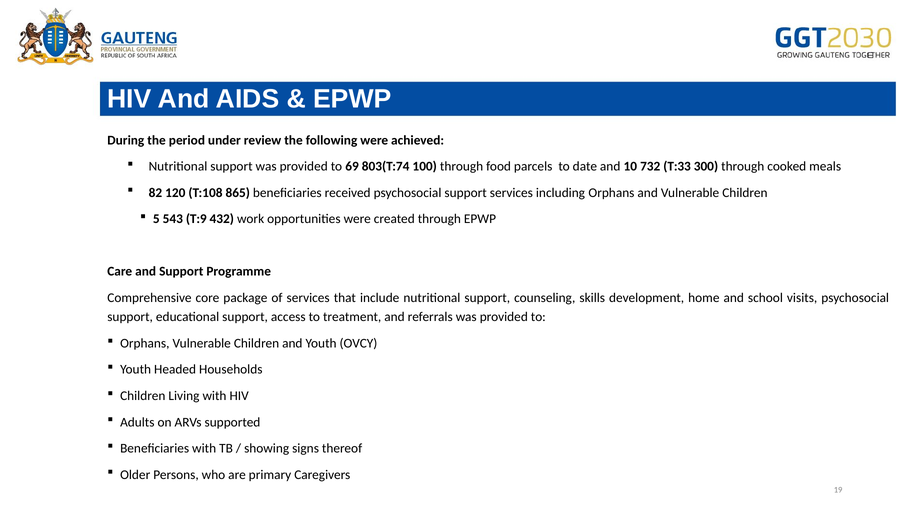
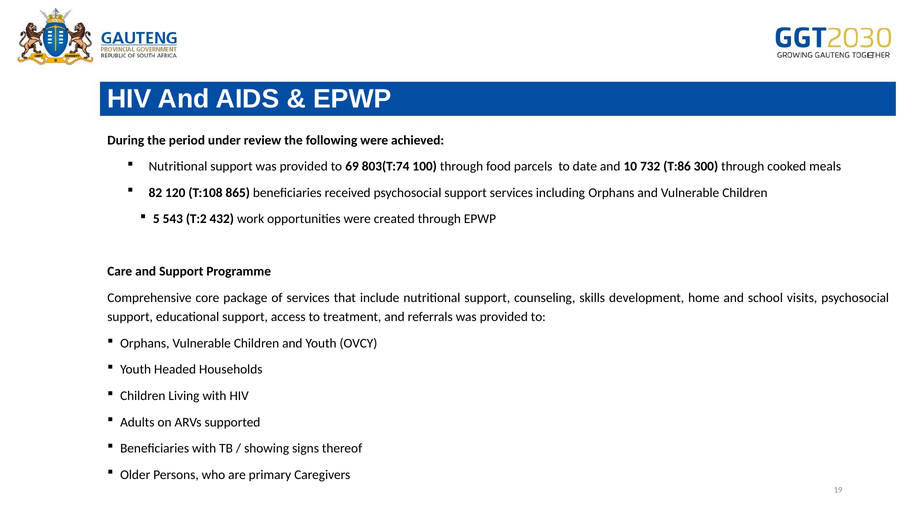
T:33: T:33 -> T:86 (677, 166)
T:9: T:9 -> T:2 (196, 219)
